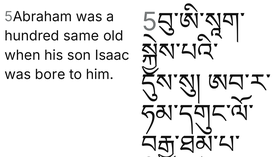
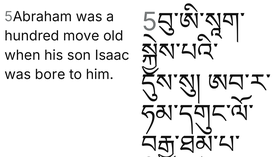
same: same -> move (81, 36)
